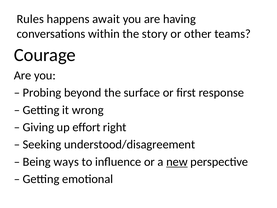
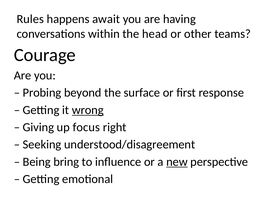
story: story -> head (155, 34)
wrong underline: none -> present (88, 110)
effort: effort -> focus (86, 127)
ways: ways -> bring (66, 162)
